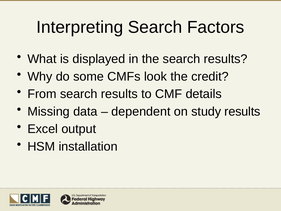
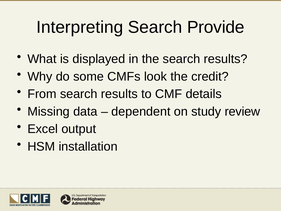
Factors: Factors -> Provide (216, 27)
study results: results -> review (242, 111)
